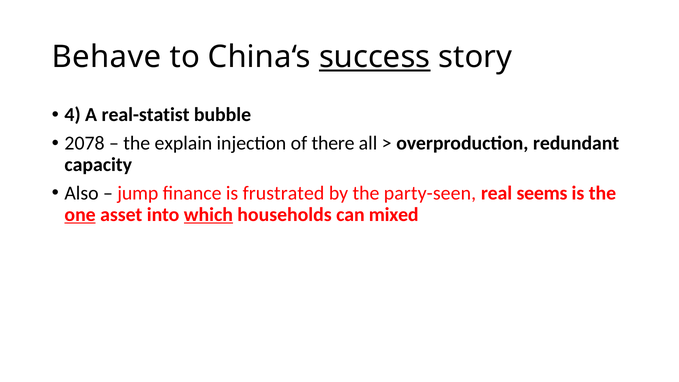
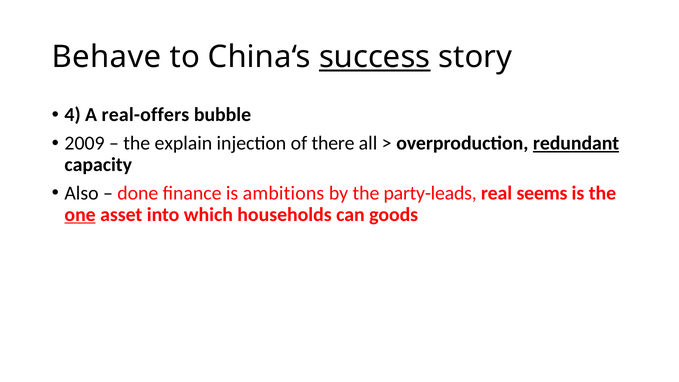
real-statist: real-statist -> real-offers (145, 115)
2078: 2078 -> 2009 (85, 143)
redundant underline: none -> present (576, 143)
jump: jump -> done (138, 193)
frustrated: frustrated -> ambitions (283, 193)
party-seen: party-seen -> party-leads (430, 193)
which underline: present -> none (208, 215)
mixed: mixed -> goods (394, 215)
